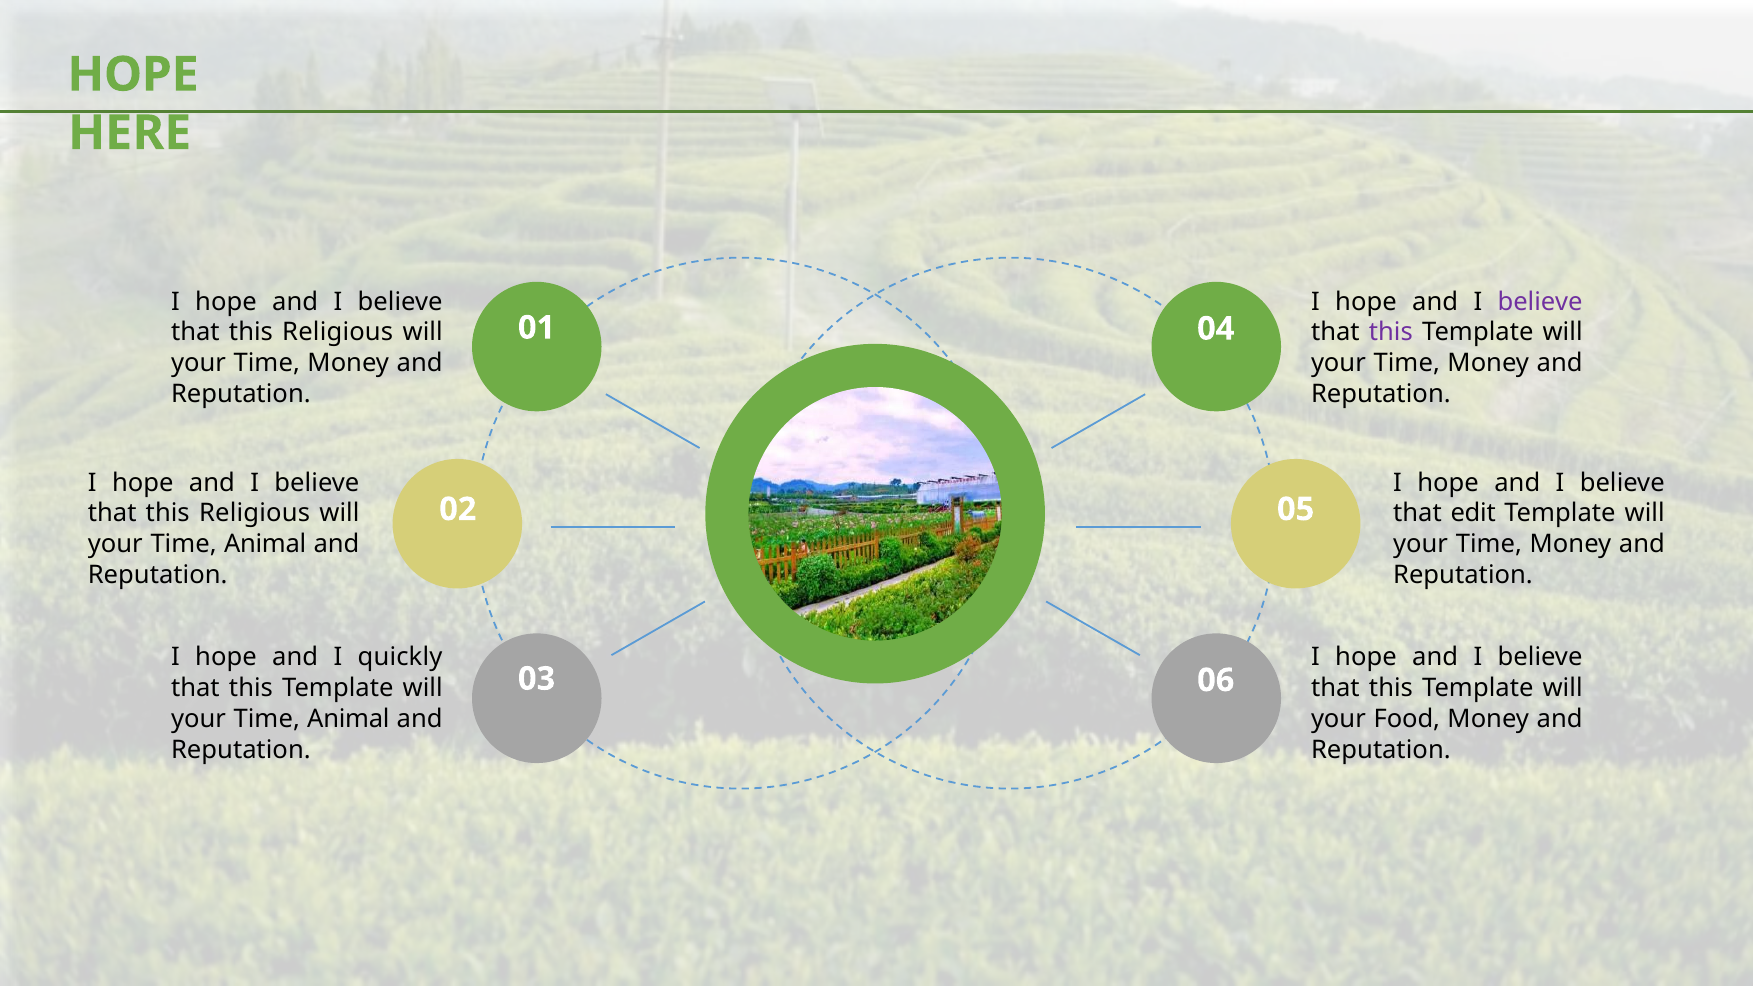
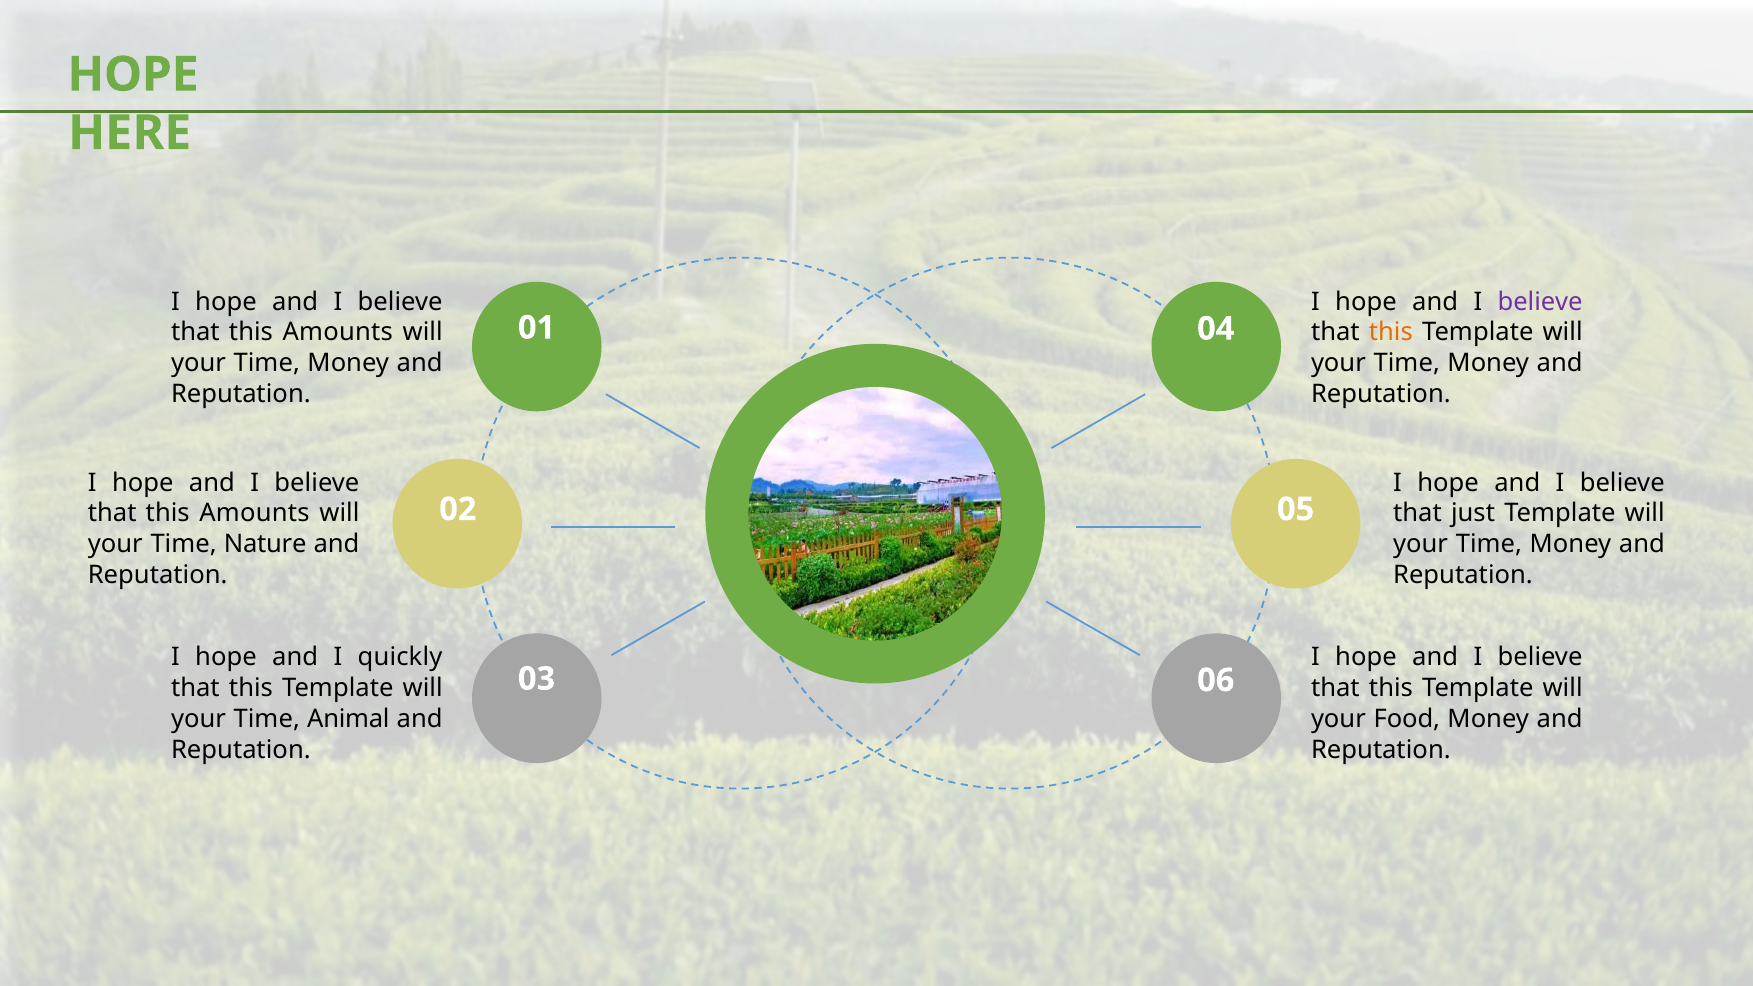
Religious: Religious -> Amounts (338, 332)
this colour: purple -> orange (1391, 332)
Religious: Religious -> Amounts (255, 513)
edit: edit -> just (1473, 513)
Animal: Animal -> Nature (265, 544)
